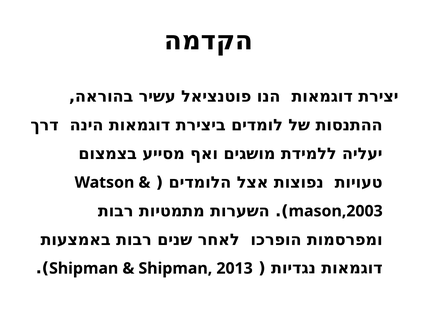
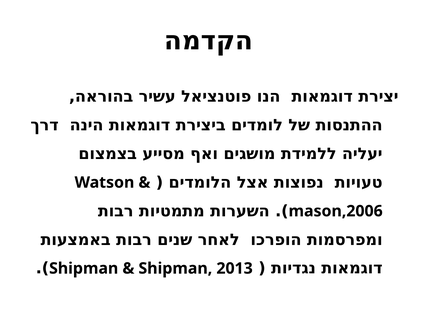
mason,2003: mason,2003 -> mason,2006 (336, 211)
